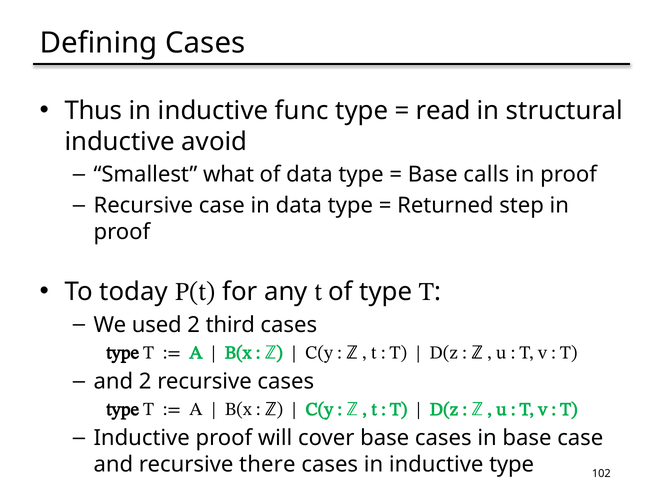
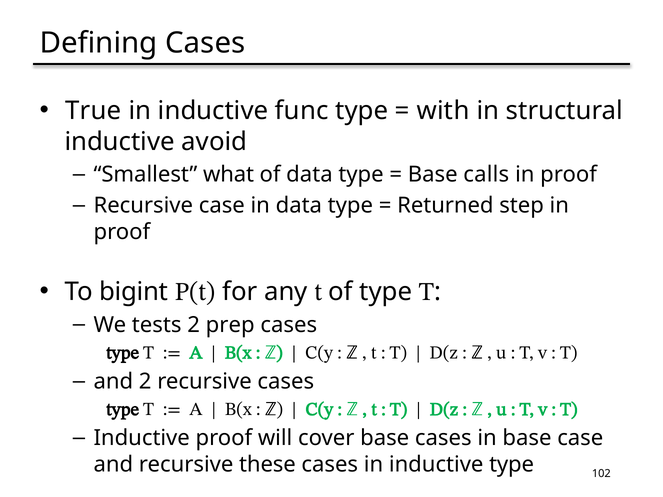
Thus: Thus -> True (93, 111)
read: read -> with (443, 111)
today: today -> bigint (134, 292)
used: used -> tests (157, 325)
third: third -> prep (230, 325)
there: there -> these (267, 465)
